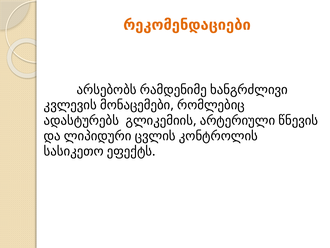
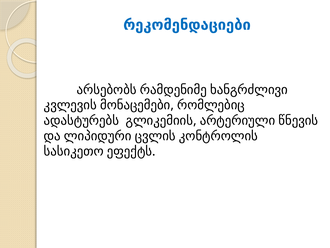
რეკომენდაციები colour: orange -> blue (187, 25)
